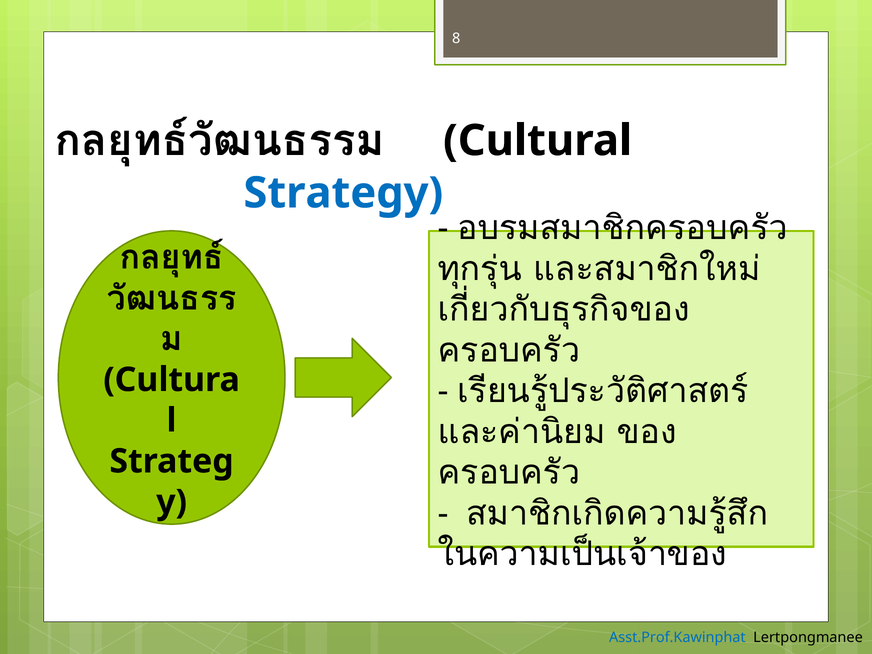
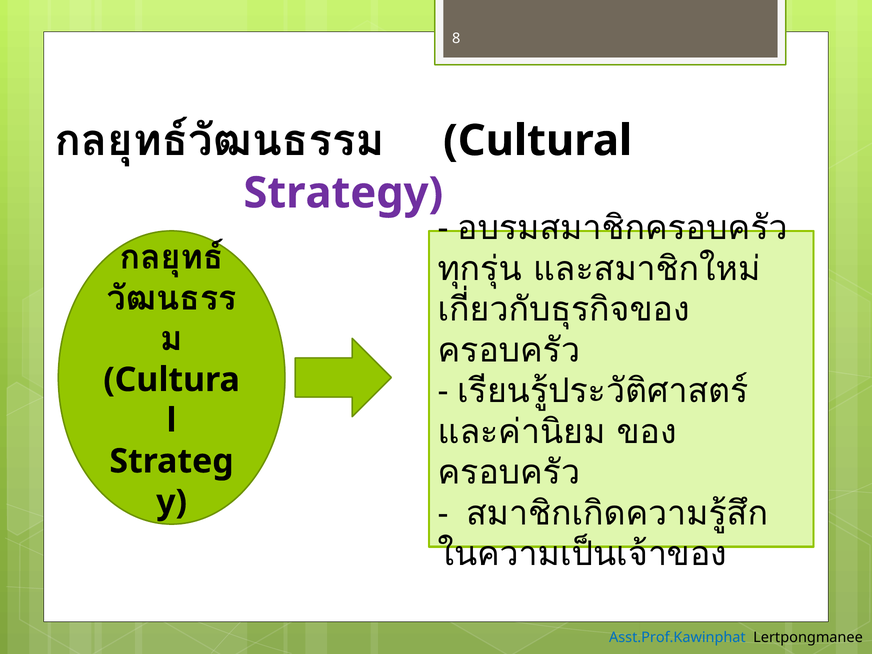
Strategy colour: blue -> purple (343, 193)
